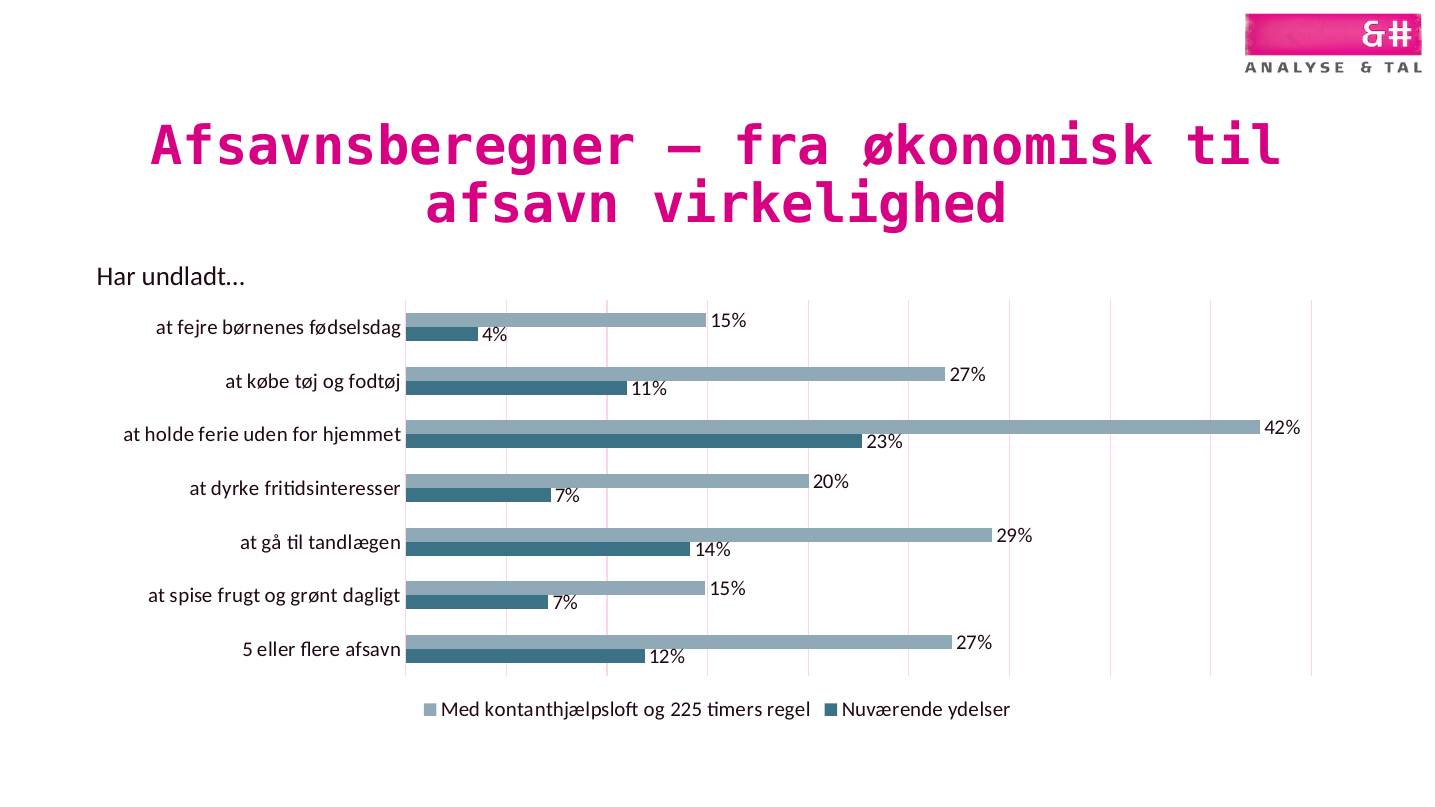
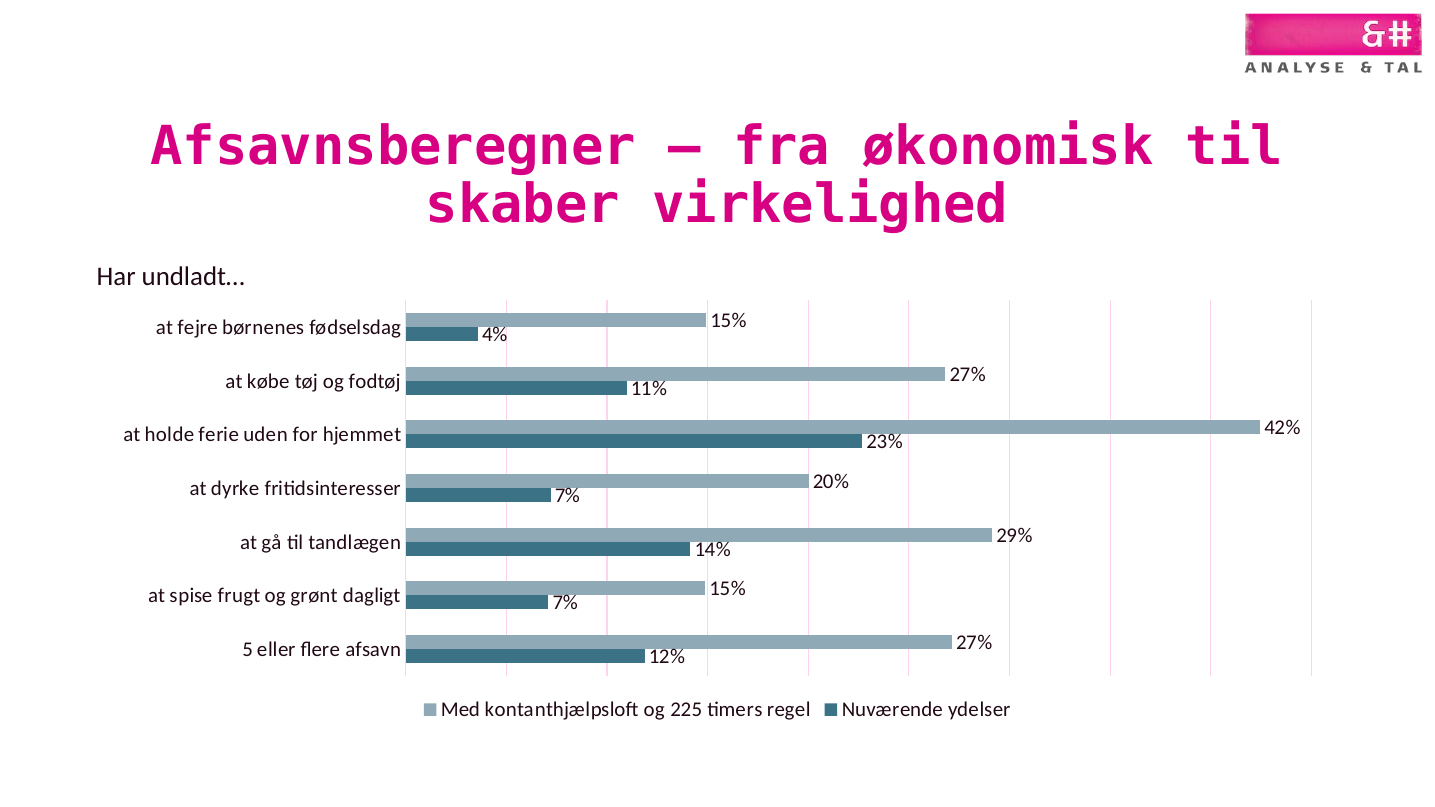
afsavn: afsavn -> skaber (523, 204)
